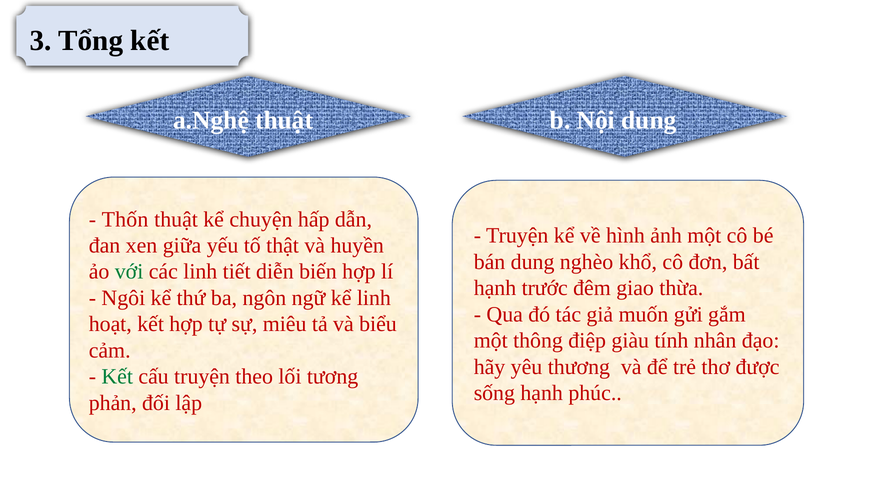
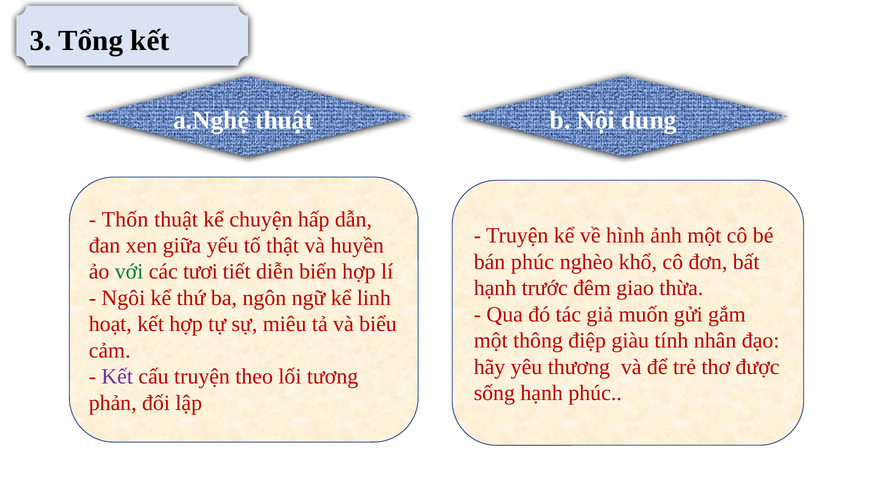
bán dung: dung -> phúc (532, 262)
các linh: linh -> tươi (200, 272)
Kết colour: green -> purple (117, 376)
